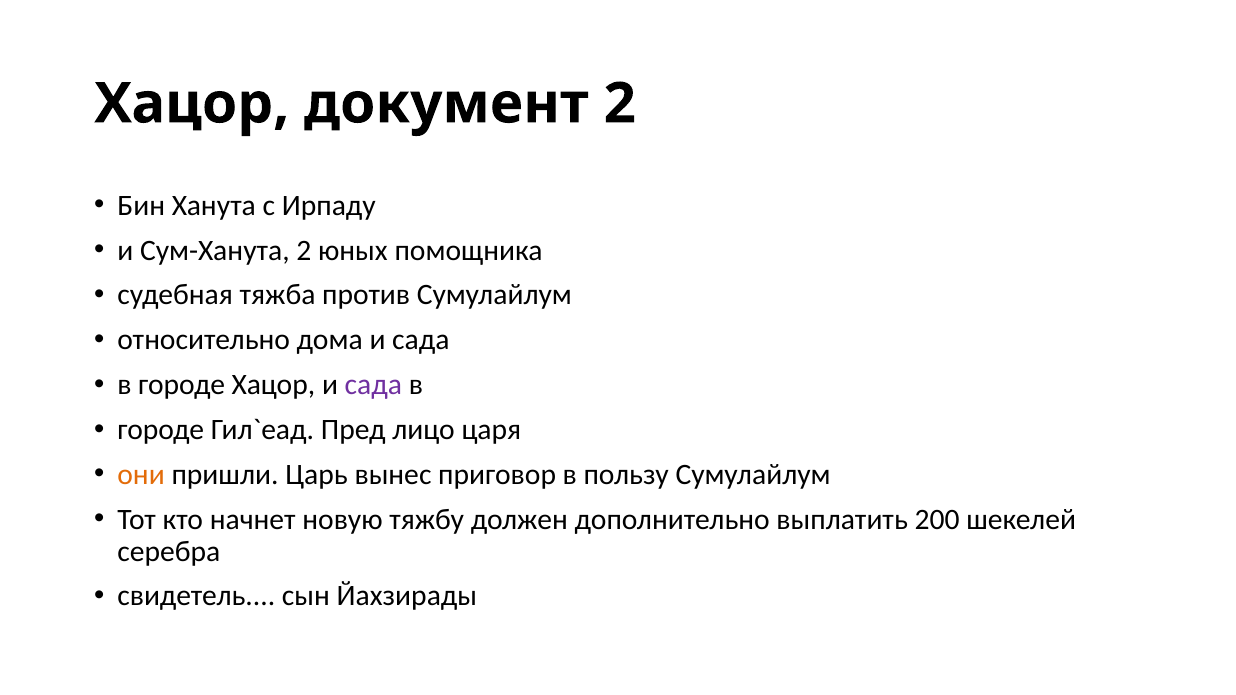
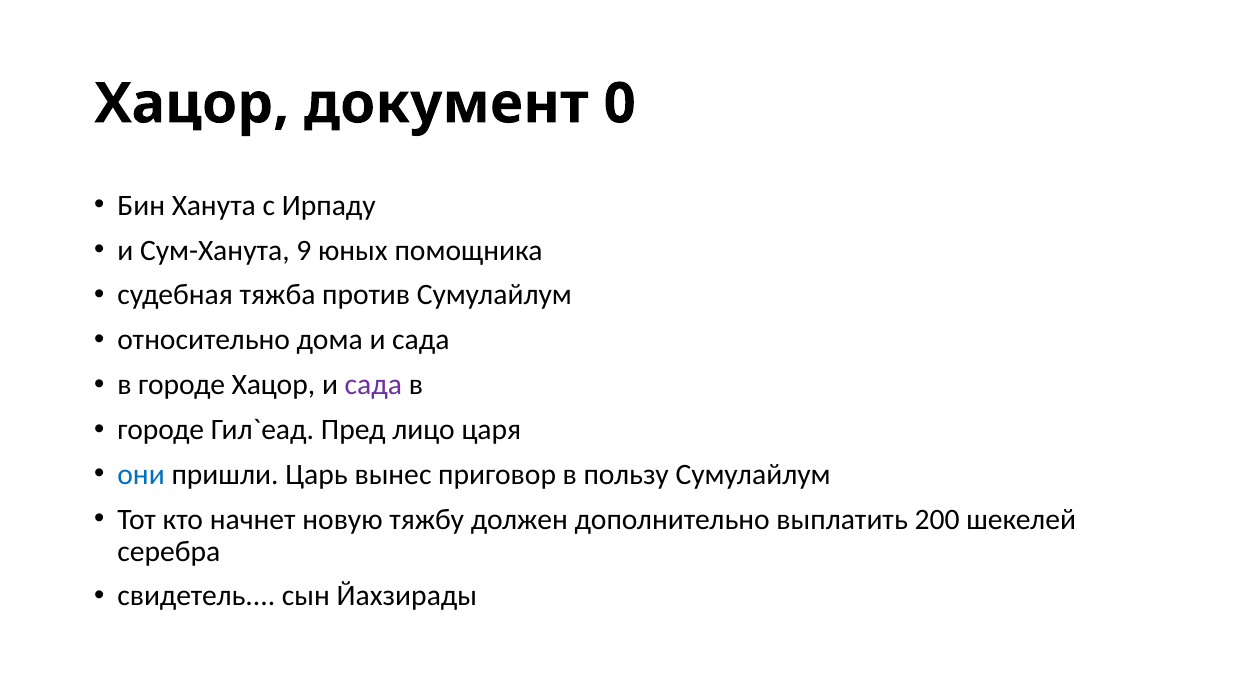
документ 2: 2 -> 0 (620, 104)
Сум-Ханута 2: 2 -> 9 (304, 250)
они colour: orange -> blue (141, 475)
